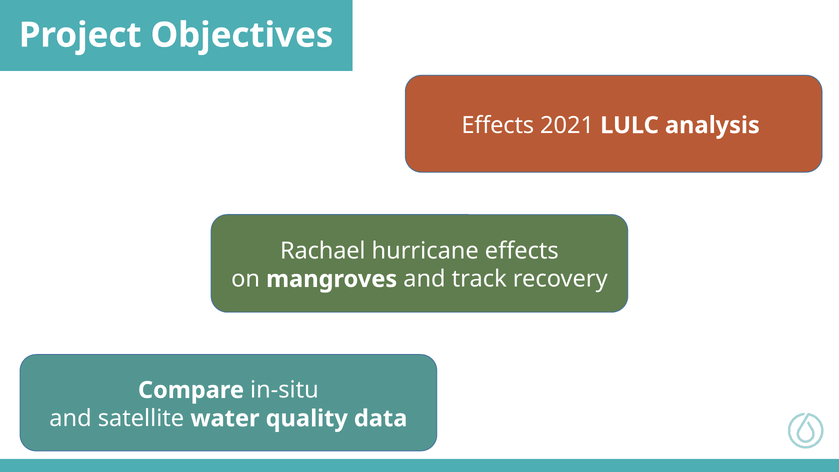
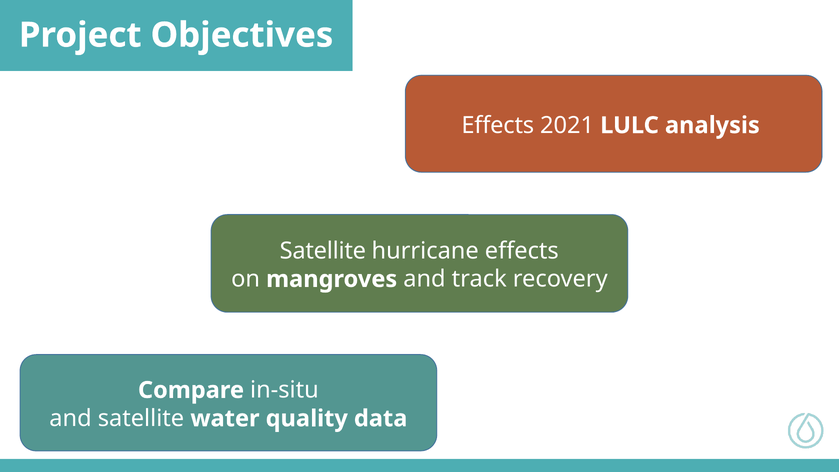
Rachael: Rachael -> Satellite (323, 251)
